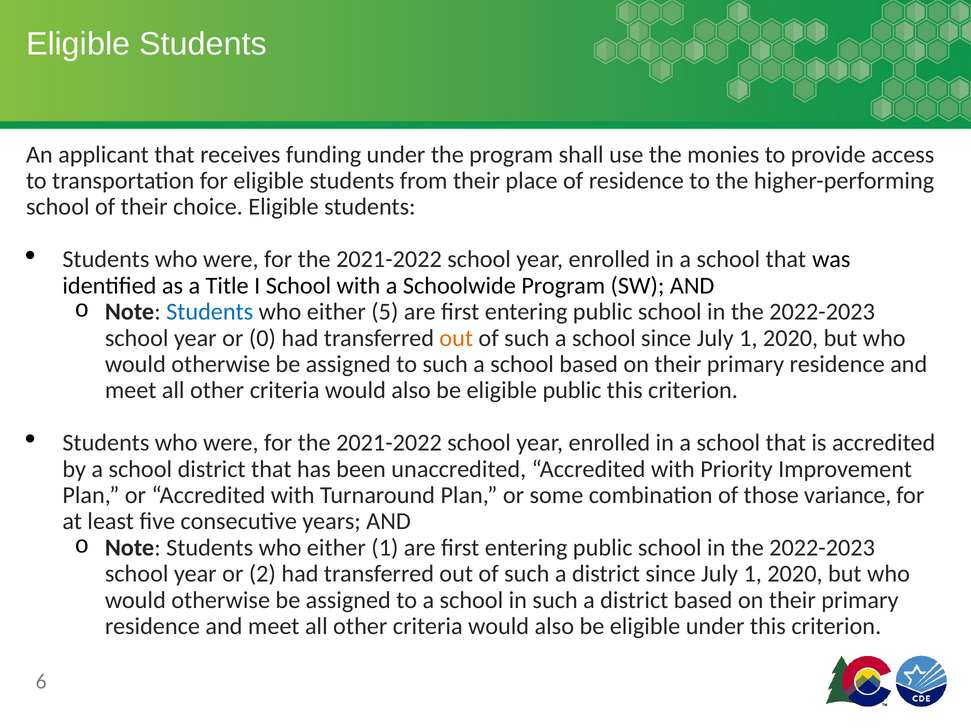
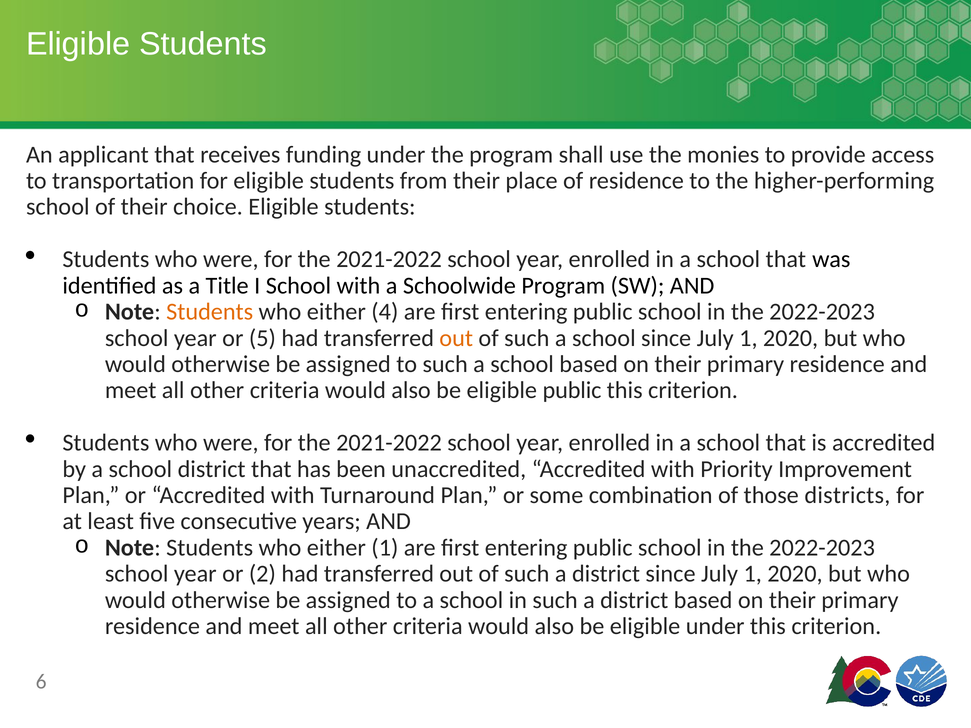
Students colour: blue -> orange (210, 312)
5: 5 -> 4 (385, 312)
0: 0 -> 5 (262, 338)
variance: variance -> districts (847, 495)
